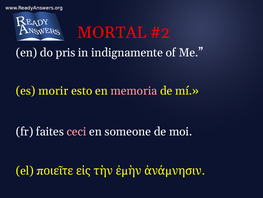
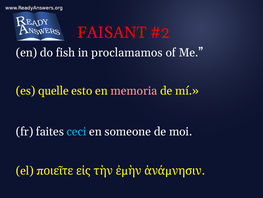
MORTAL: MORTAL -> FAISANT (112, 32)
pris: pris -> fish (65, 52)
indignamente: indignamente -> proclamamos (127, 52)
morir: morir -> quelle (53, 91)
ceci colour: pink -> light blue (77, 131)
